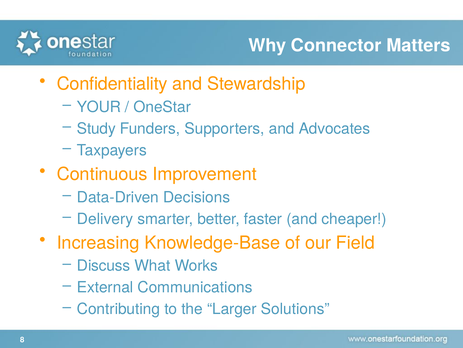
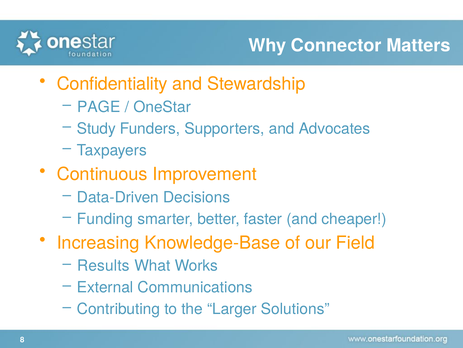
YOUR: YOUR -> PAGE (99, 107)
Delivery: Delivery -> Funding (105, 218)
Discuss: Discuss -> Results (103, 265)
